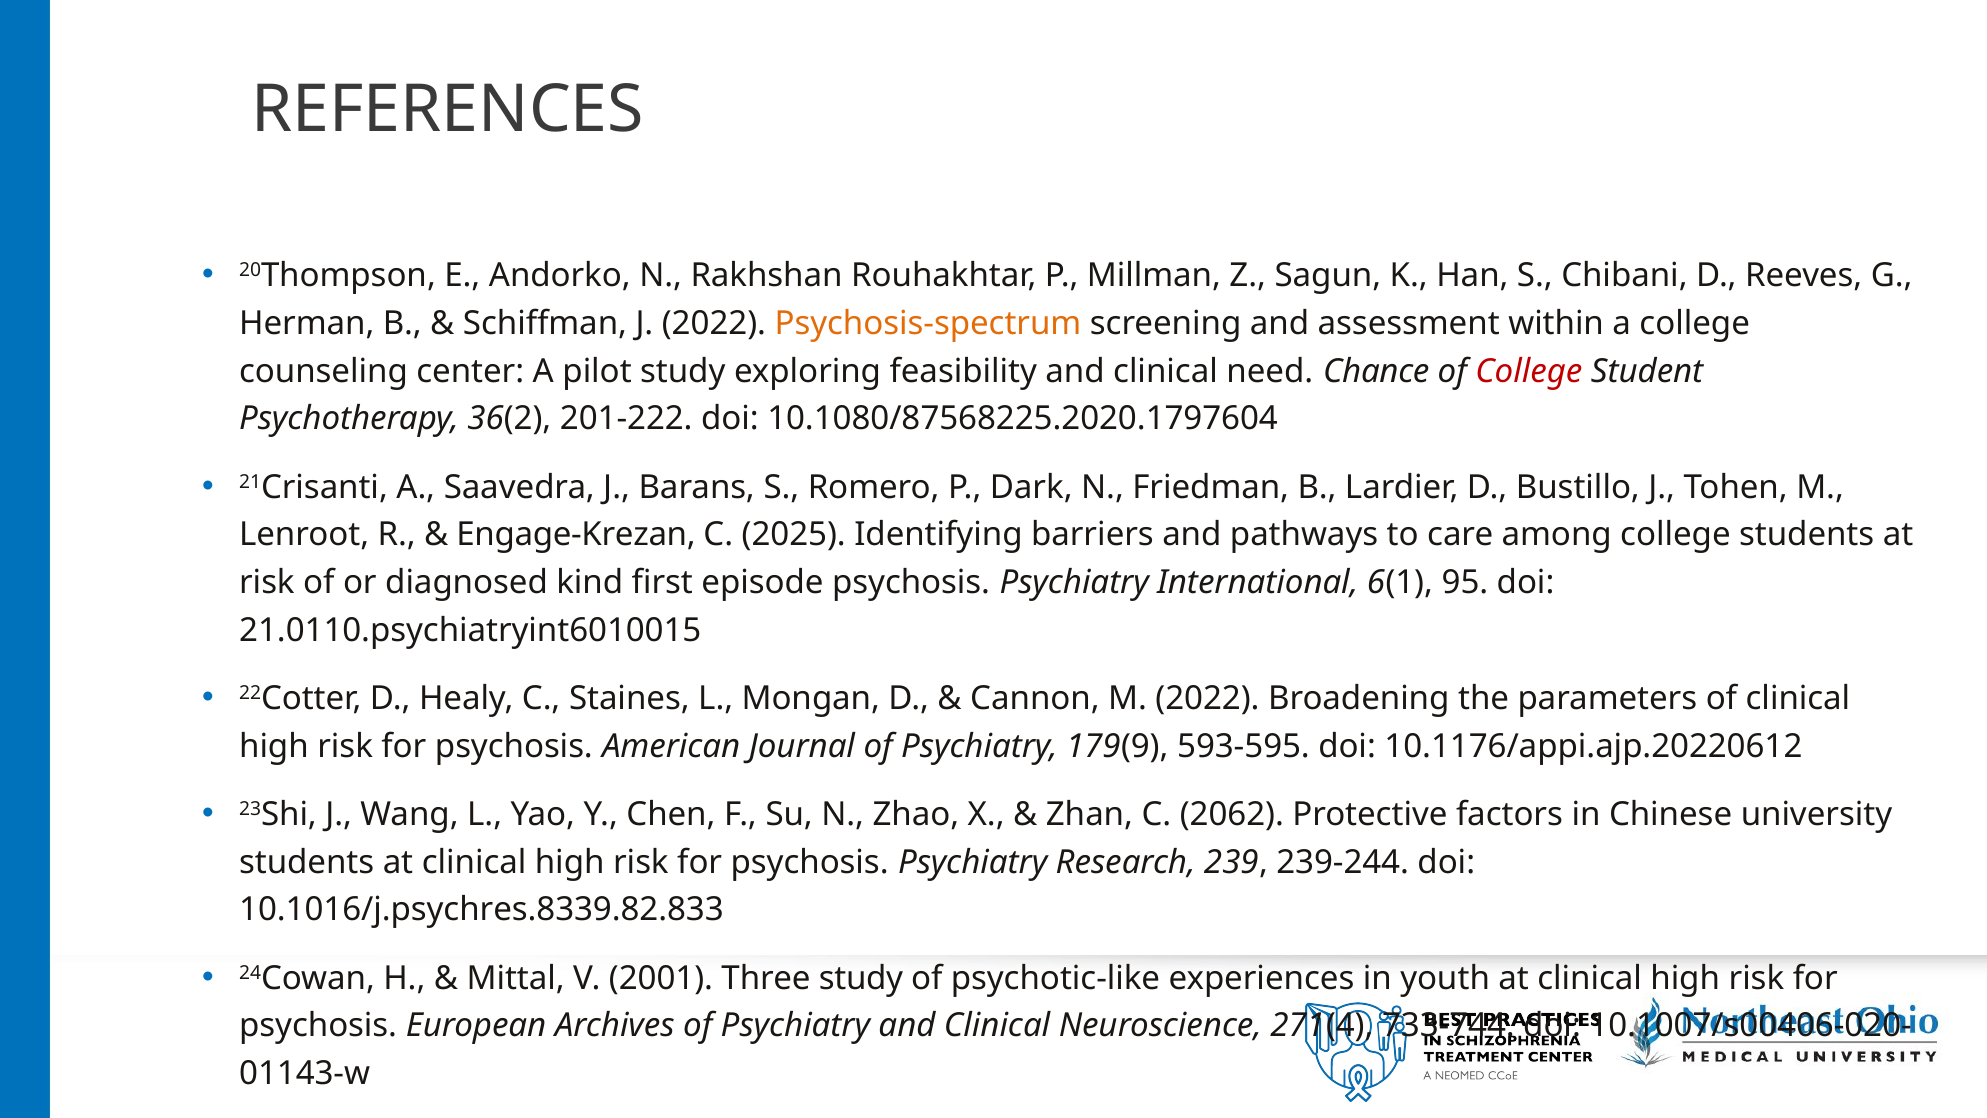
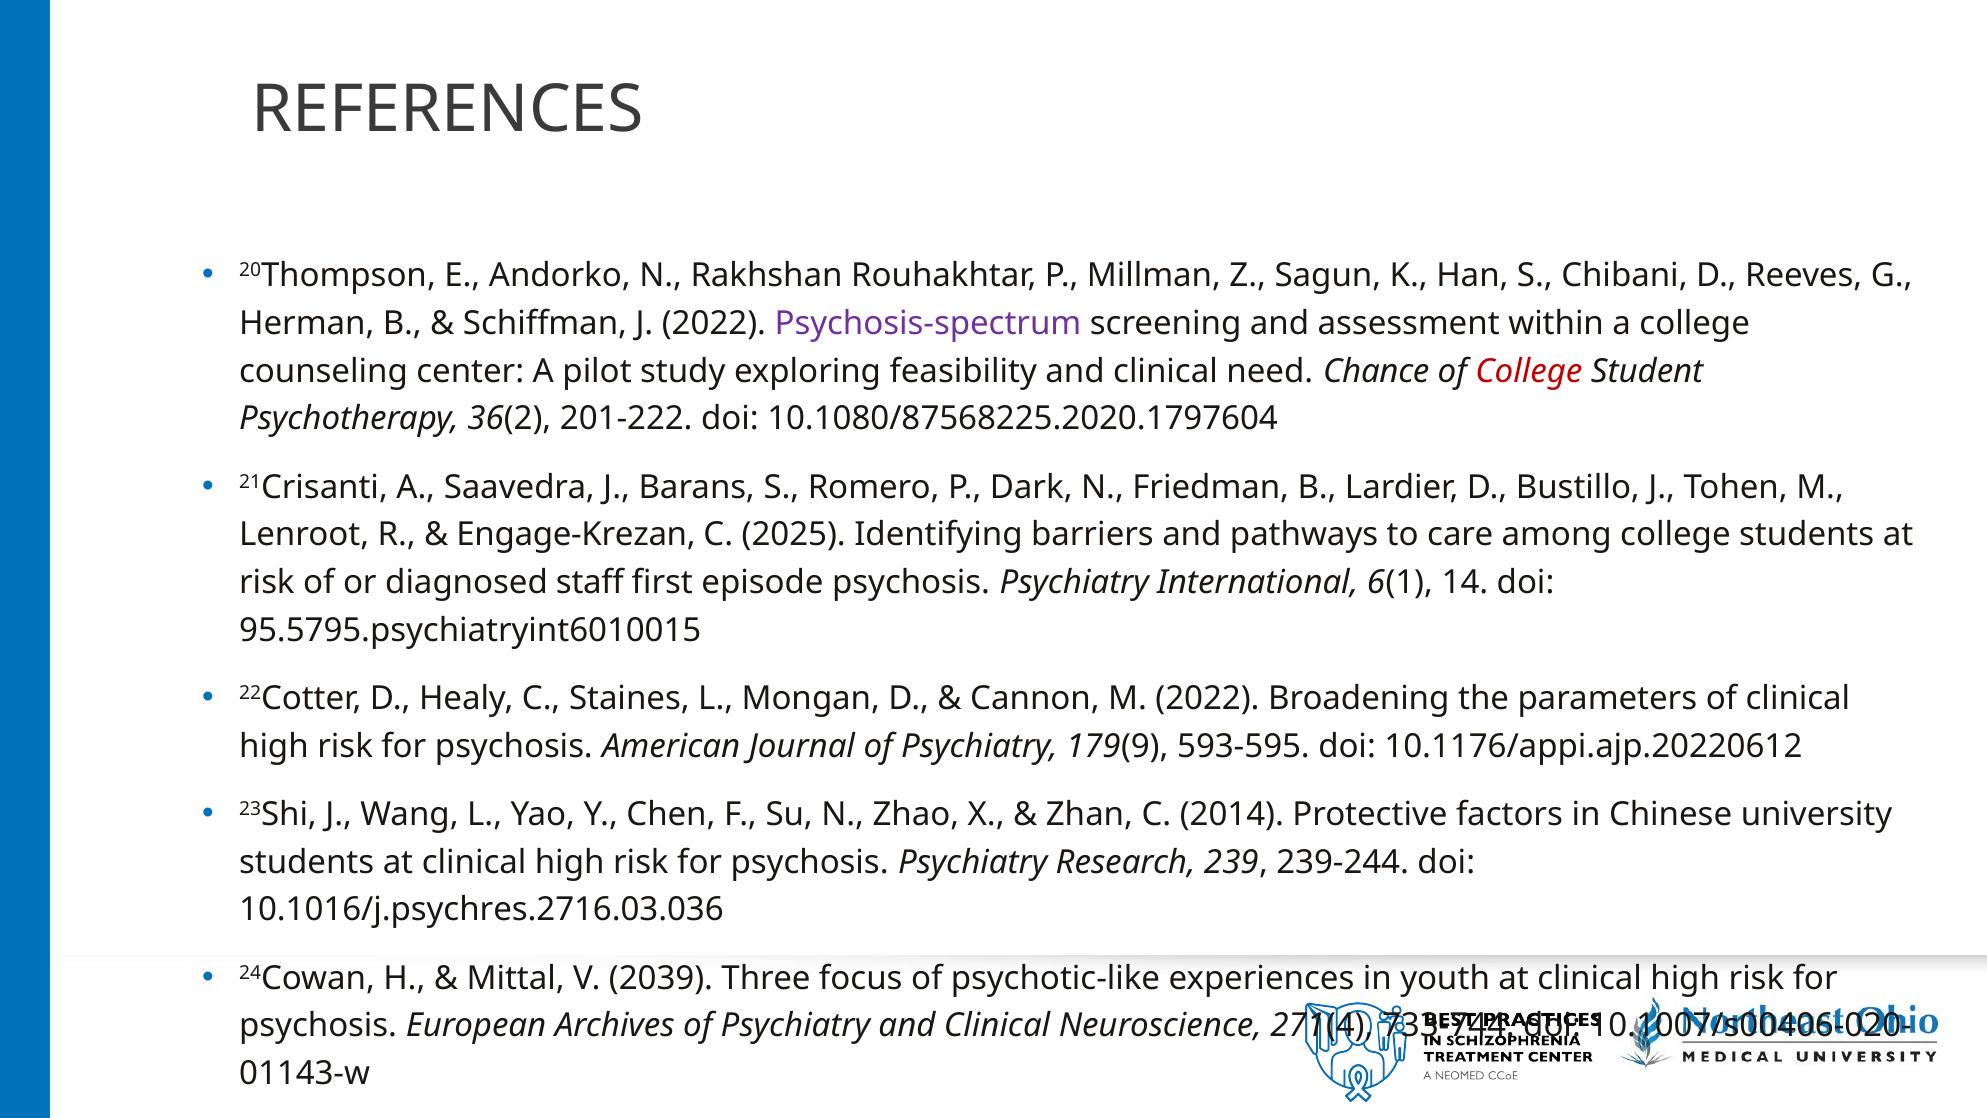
Psychosis-spectrum colour: orange -> purple (928, 324)
kind: kind -> staff (590, 582)
95: 95 -> 14 (1465, 582)
21.0110.psychiatryint6010015: 21.0110.psychiatryint6010015 -> 95.5795.psychiatryint6010015 (470, 630)
2062: 2062 -> 2014 (1232, 814)
10.1016/j.psychres.8339.82.833: 10.1016/j.psychres.8339.82.833 -> 10.1016/j.psychres.2716.03.036 (481, 910)
2001: 2001 -> 2039 (661, 978)
Three study: study -> focus (861, 978)
